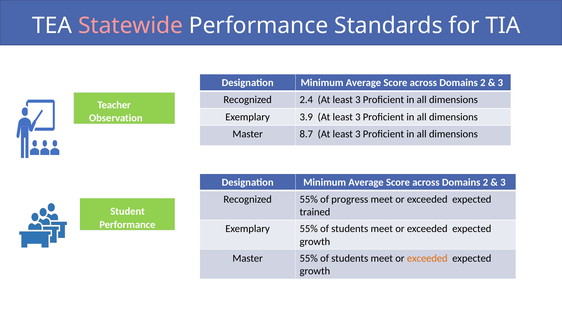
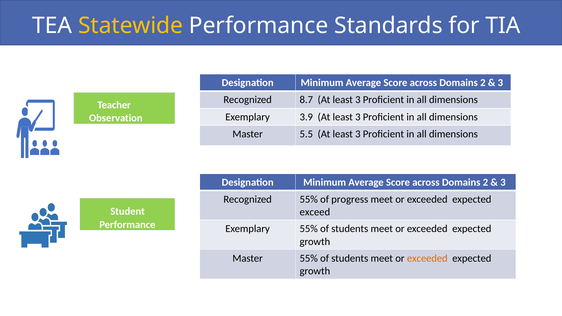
Statewide colour: pink -> yellow (131, 26)
2.4: 2.4 -> 8.7 (306, 100)
8.7: 8.7 -> 5.5 (306, 134)
trained: trained -> exceed (315, 212)
